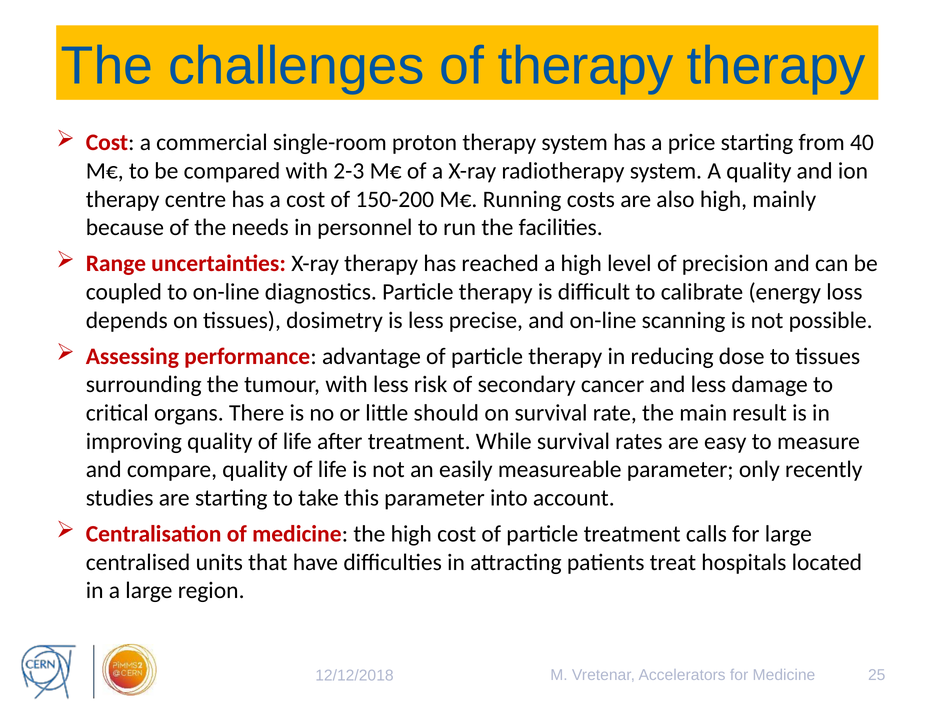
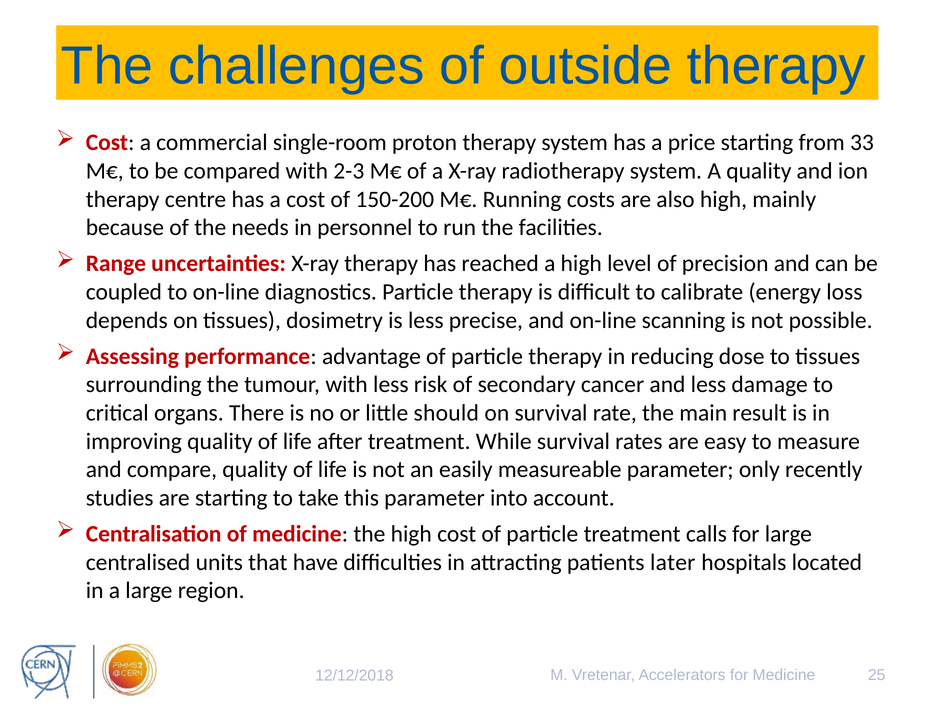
of therapy: therapy -> outside (585, 66)
40: 40 -> 33 (862, 143)
treat: treat -> later (673, 562)
